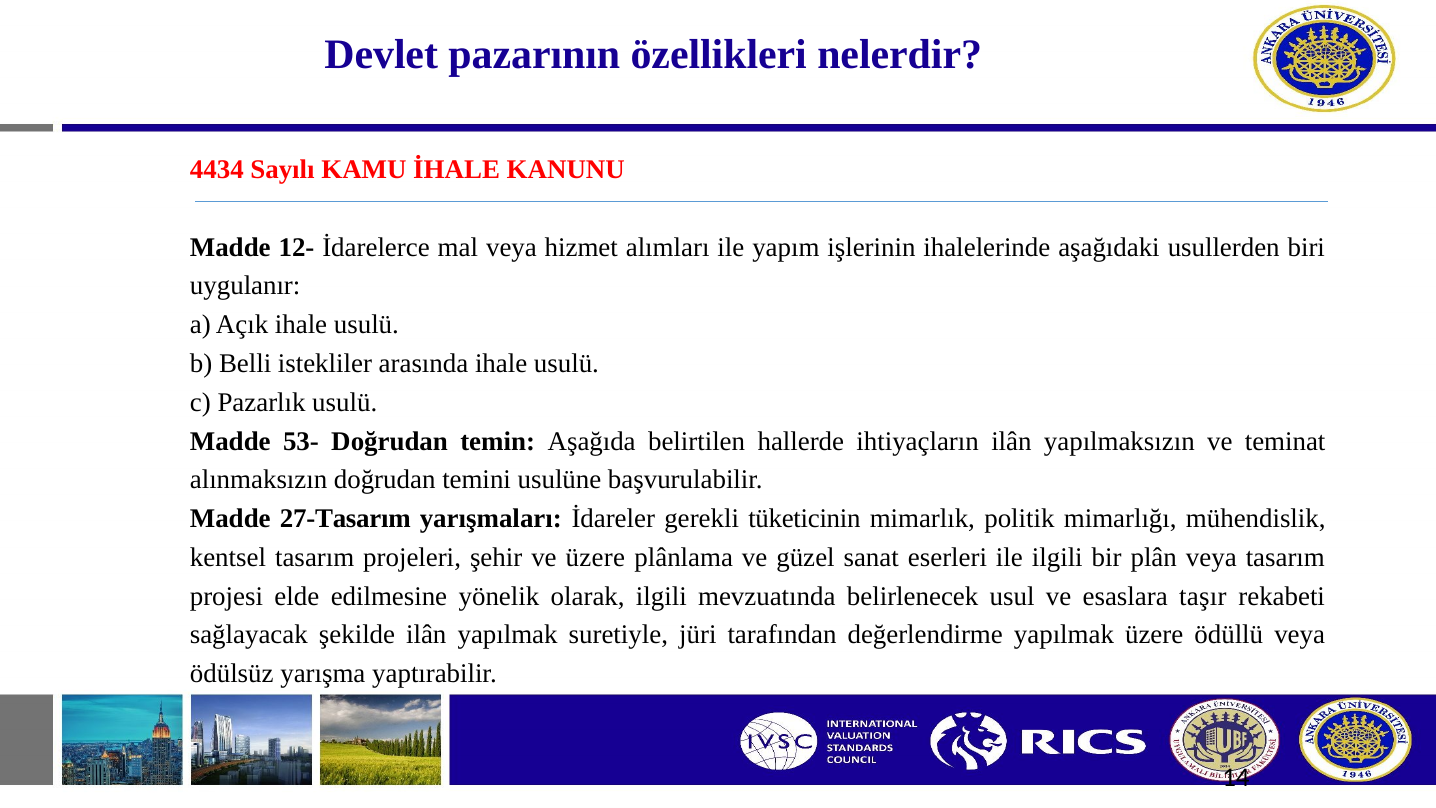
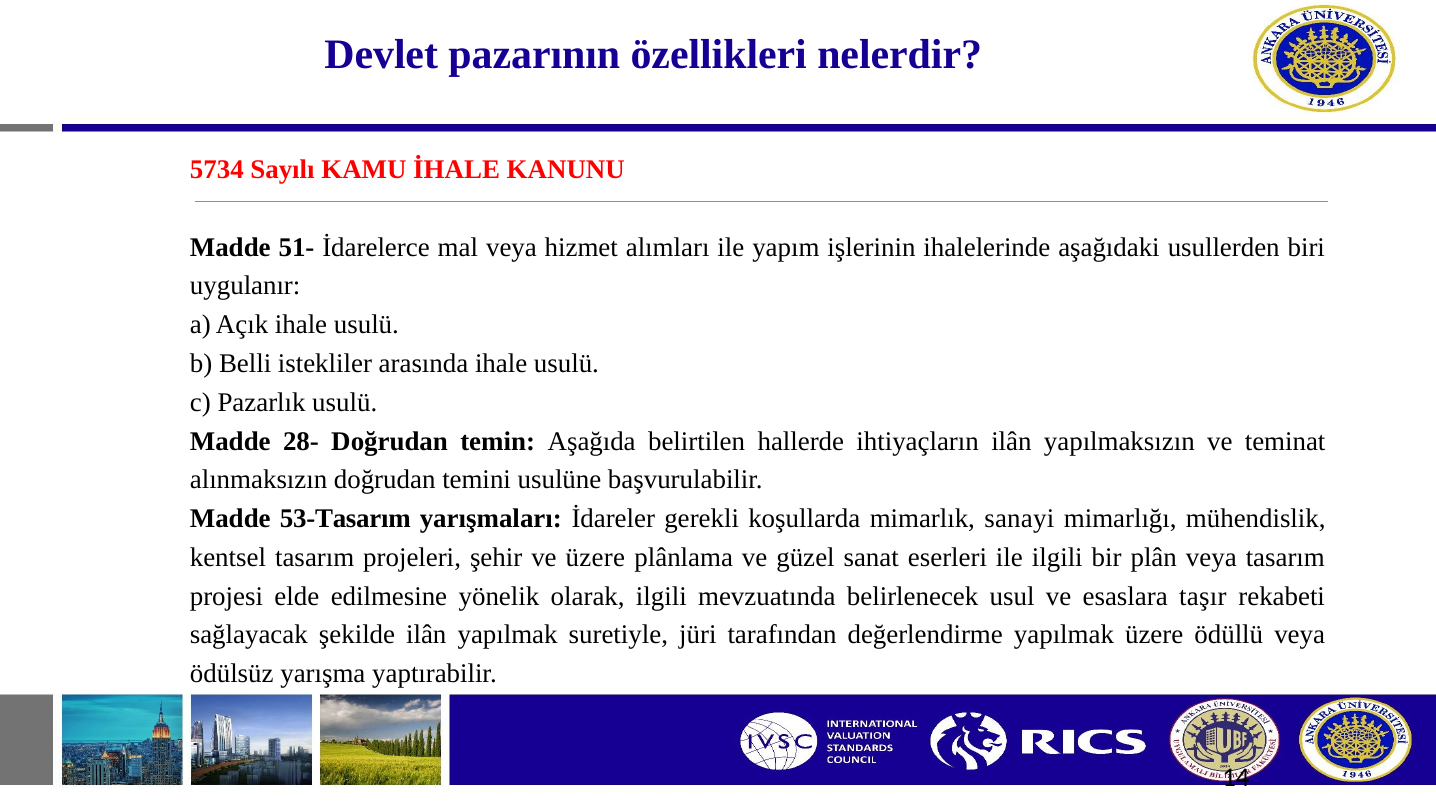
4434: 4434 -> 5734 (217, 170)
12-: 12- -> 51- (297, 247)
53-: 53- -> 28- (301, 441)
27-Tasarım: 27-Tasarım -> 53-Tasarım (345, 519)
tüketicinin: tüketicinin -> koşullarda (804, 519)
politik: politik -> sanayi (1019, 519)
